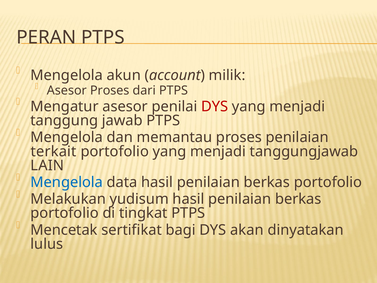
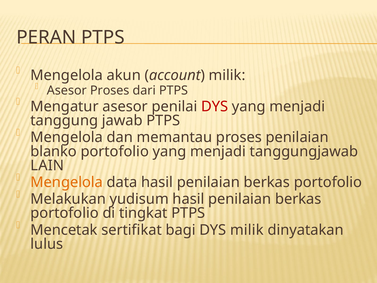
terkait: terkait -> blanko (54, 151)
Mengelola colour: blue -> orange (67, 182)
DYS akan: akan -> milik (247, 230)
